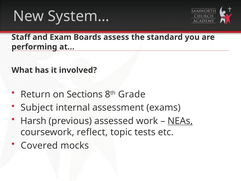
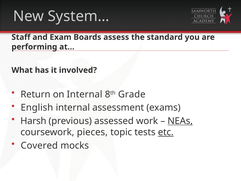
on Sections: Sections -> Internal (85, 94)
Subject: Subject -> English (37, 108)
reflect: reflect -> pieces (92, 132)
etc underline: none -> present (166, 132)
